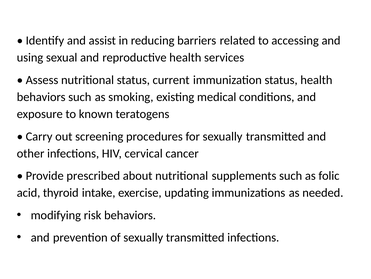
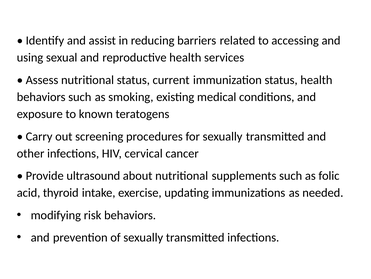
prescribed: prescribed -> ultrasound (93, 175)
